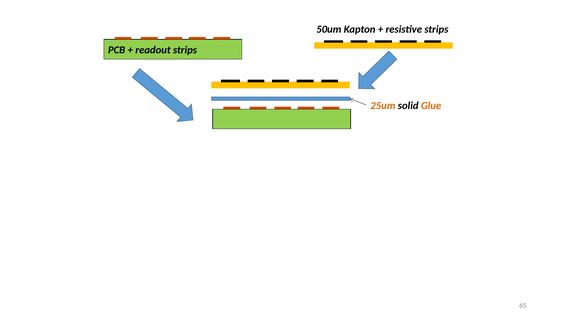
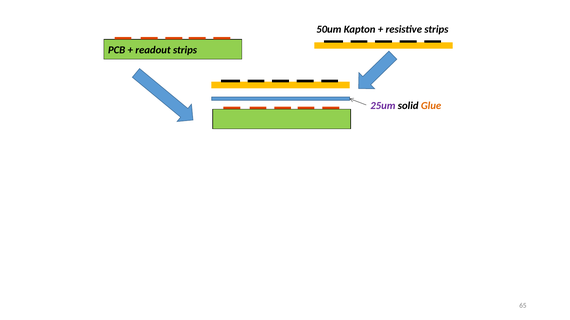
25um colour: orange -> purple (383, 106)
